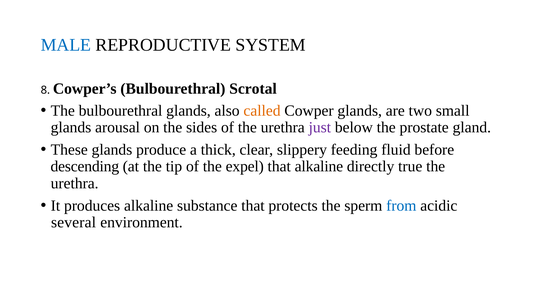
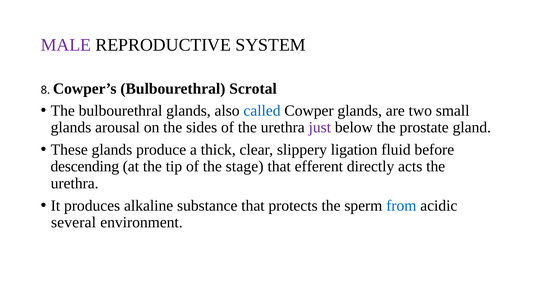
MALE colour: blue -> purple (66, 45)
called colour: orange -> blue (262, 111)
feeding: feeding -> ligation (354, 150)
expel: expel -> stage (245, 167)
that alkaline: alkaline -> efferent (319, 167)
true: true -> acts (410, 167)
